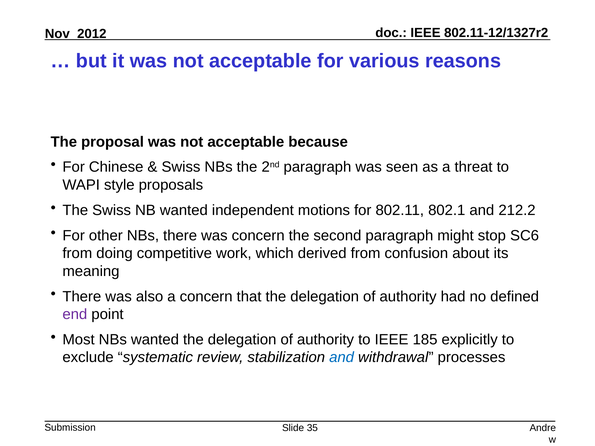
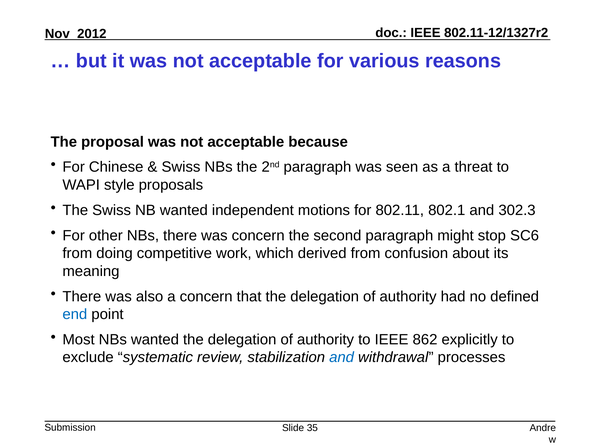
212.2: 212.2 -> 302.3 (517, 210)
end colour: purple -> blue (75, 314)
185: 185 -> 862 (425, 340)
